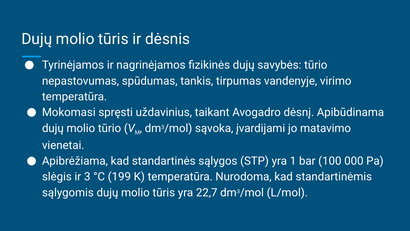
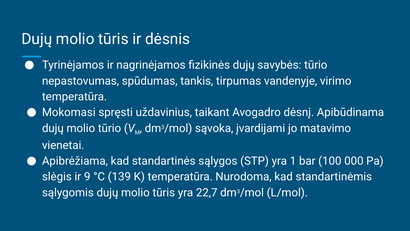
ir 3: 3 -> 9 (87, 177)
199: 199 -> 139 (119, 177)
